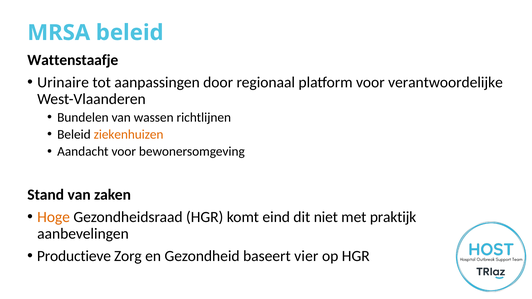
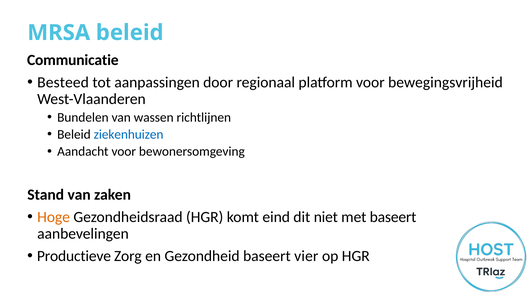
Wattenstaafje: Wattenstaafje -> Communicatie (73, 60)
Urinaire: Urinaire -> Besteed (63, 82)
verantwoordelijke: verantwoordelijke -> bewegingsvrijheid (445, 82)
ziekenhuizen colour: orange -> blue (129, 135)
met praktijk: praktijk -> baseert (393, 217)
